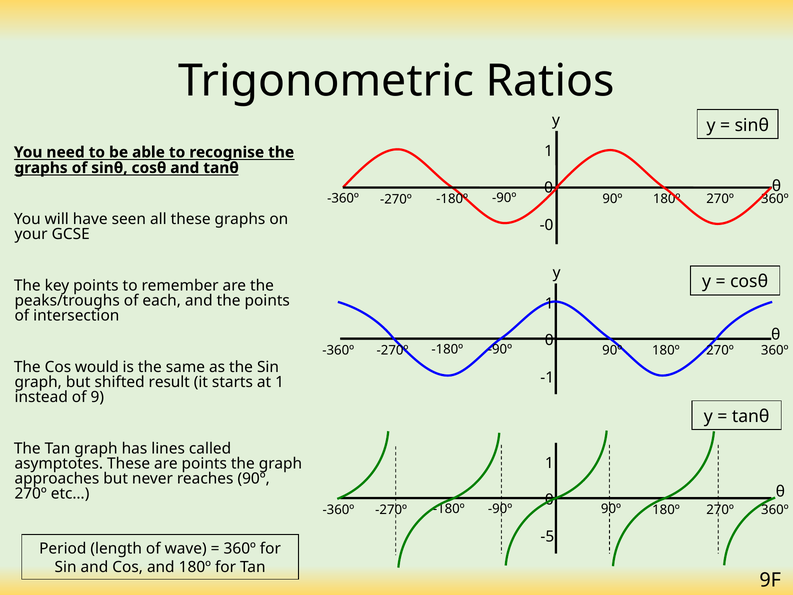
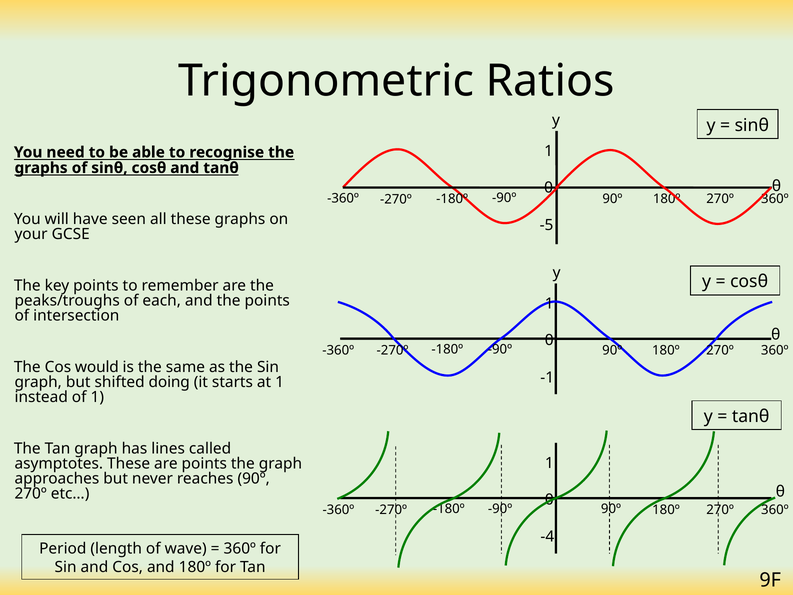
-0: -0 -> -5 (547, 225)
result: result -> doing (169, 382)
of 9: 9 -> 1 (97, 397)
-5: -5 -> -4 (547, 537)
